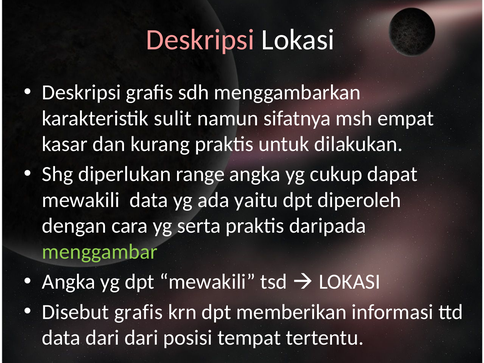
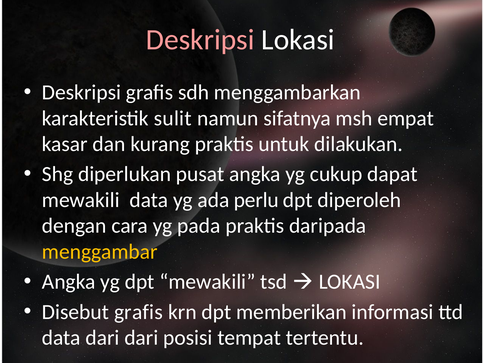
range: range -> pusat (200, 174)
yaitu: yaitu -> perlu (256, 200)
serta: serta -> pada (199, 226)
menggambar colour: light green -> yellow (100, 252)
